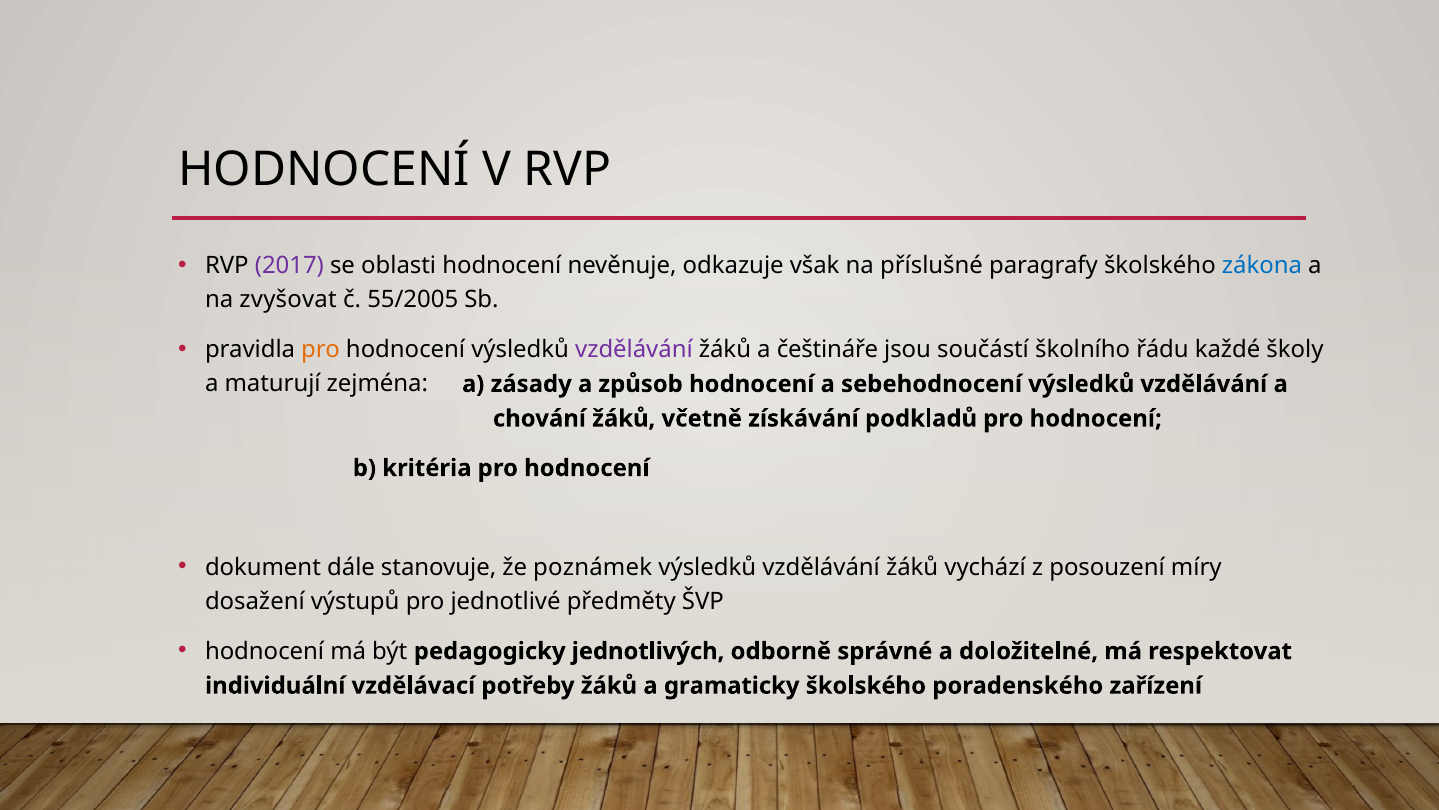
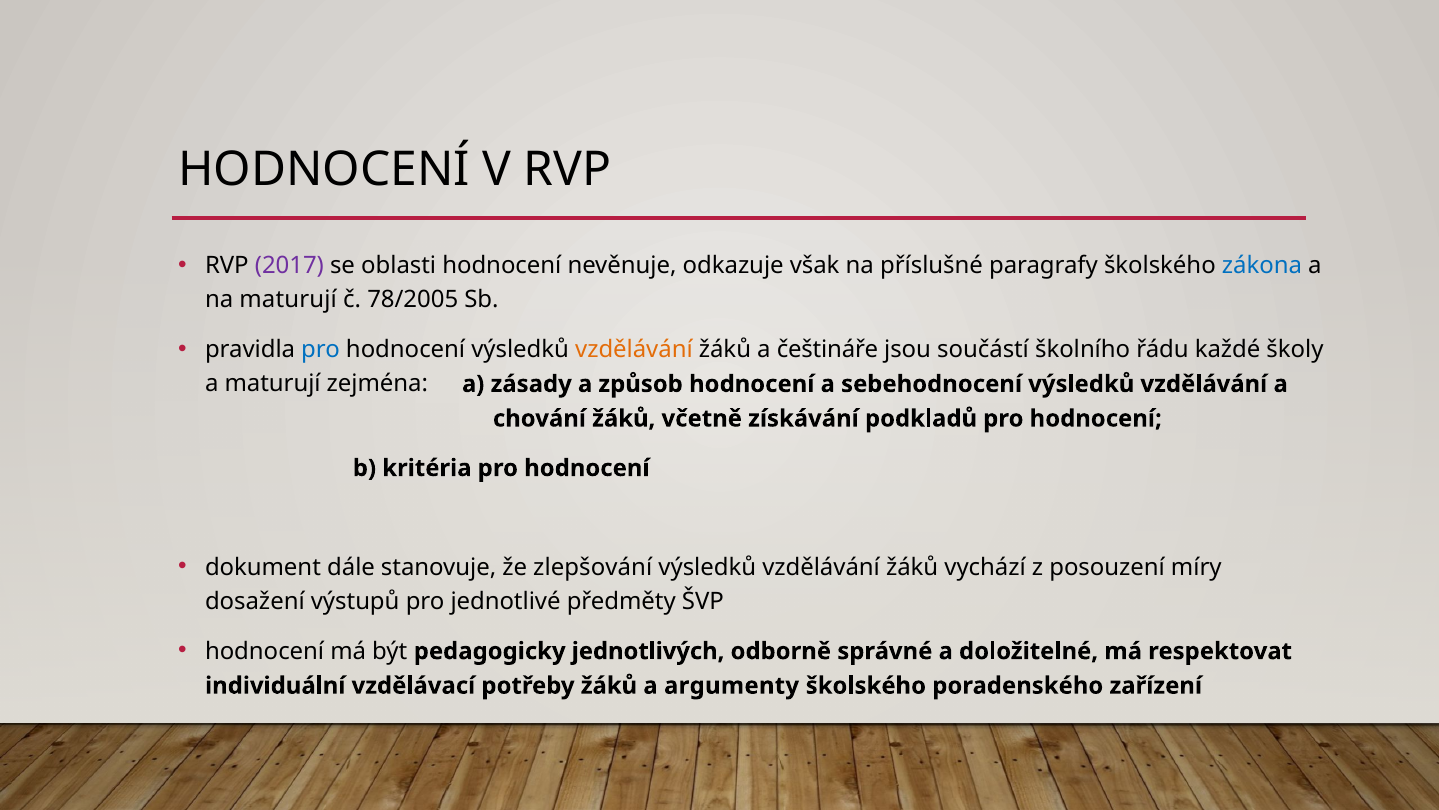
na zvyšovat: zvyšovat -> maturují (288, 300)
55/2005: 55/2005 -> 78/2005 (413, 300)
pro colour: orange -> blue (321, 349)
vzdělávání colour: purple -> orange (634, 349)
poznámek: poznámek -> zlepšování (593, 567)
gramaticky: gramaticky -> argumenty (732, 685)
